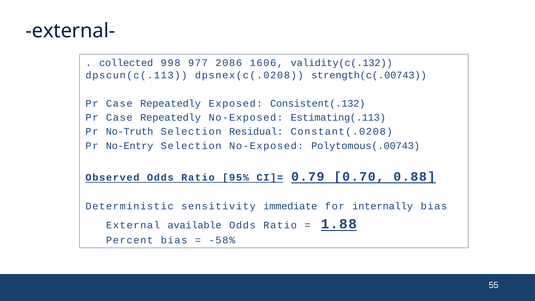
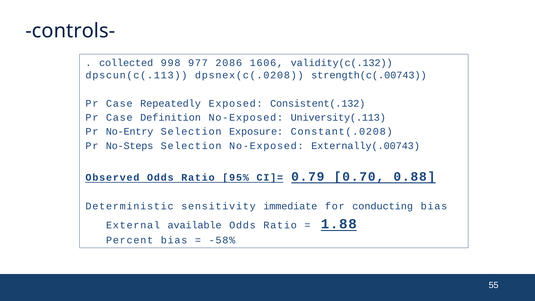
external-: external- -> controls- (70, 31)
Repeatedly: Repeatedly -> Definition (171, 117)
Estimating(.113: Estimating(.113 -> University(.113 (338, 117)
No-Truth: No-Truth -> No-Entry (130, 132)
Residual: Residual -> Exposure (256, 132)
No-Entry: No-Entry -> No-Steps (130, 146)
Polytomous(.00743: Polytomous(.00743 -> Externally(.00743 (366, 146)
internally: internally -> conducting (383, 206)
